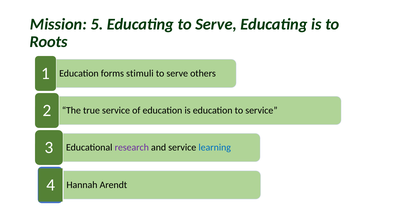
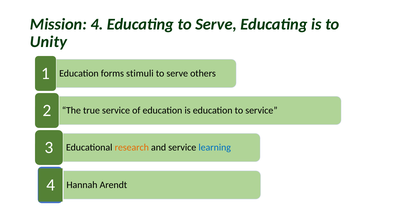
Mission 5: 5 -> 4 (97, 24)
Roots: Roots -> Unity (49, 42)
research colour: purple -> orange (132, 148)
